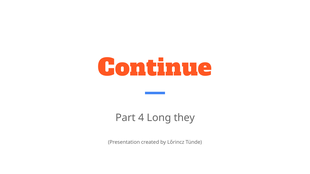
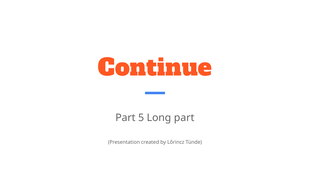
4: 4 -> 5 (141, 118)
Long they: they -> part (184, 118)
